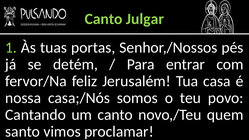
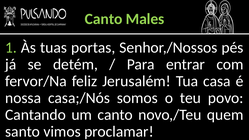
Julgar: Julgar -> Males (145, 19)
